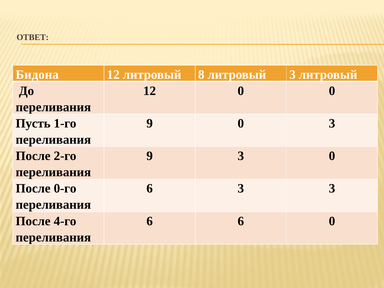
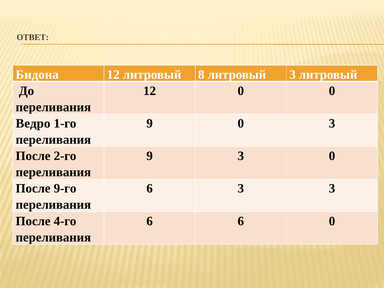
Пусть: Пусть -> Ведро (33, 123)
0-го: 0-го -> 9-го (65, 188)
